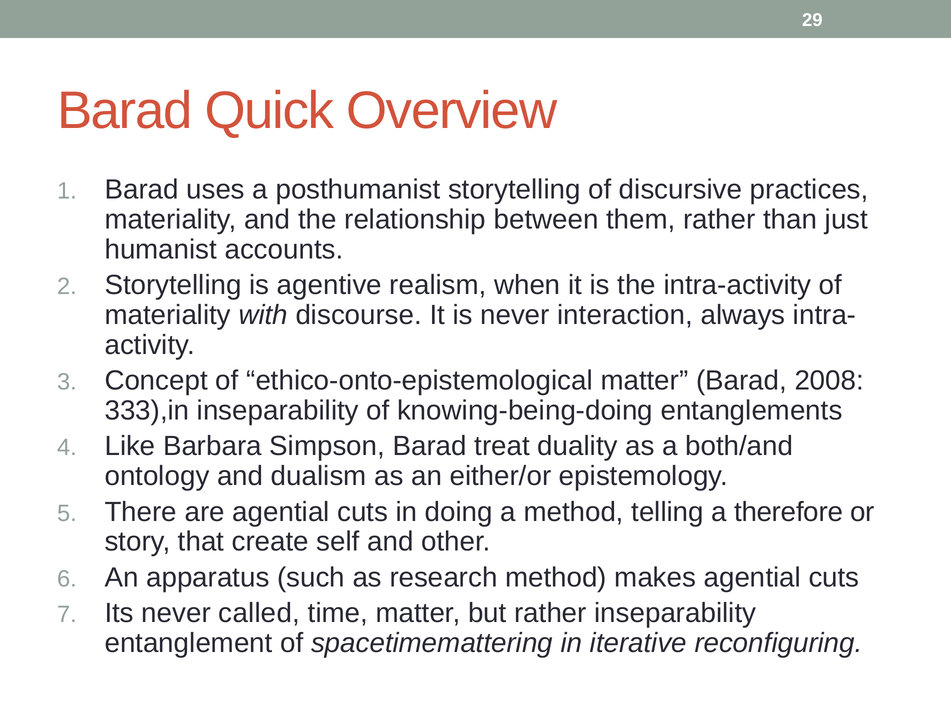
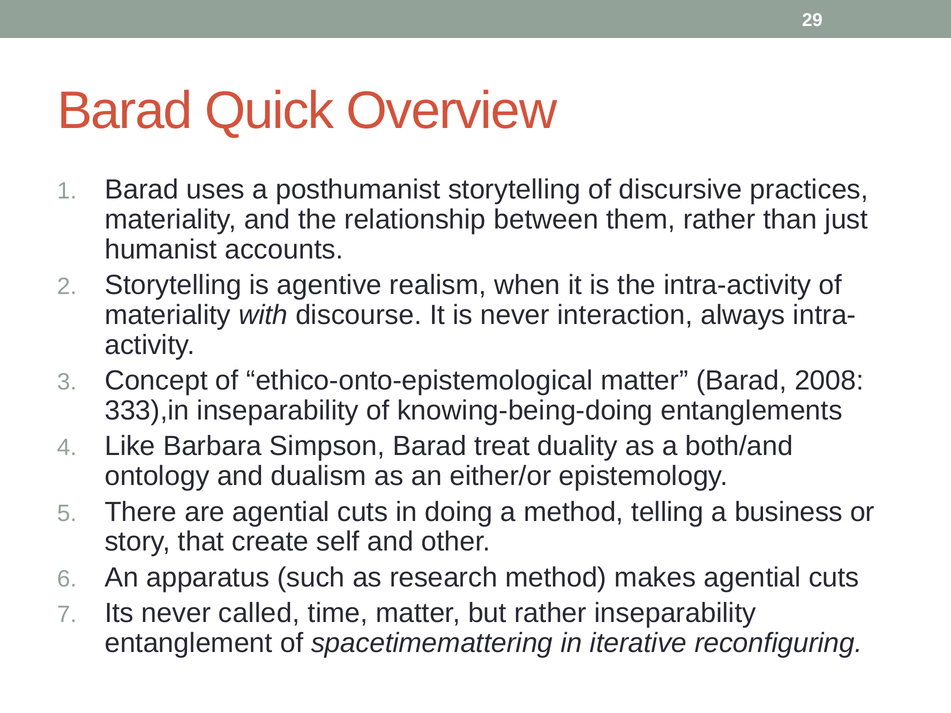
therefore: therefore -> business (789, 512)
